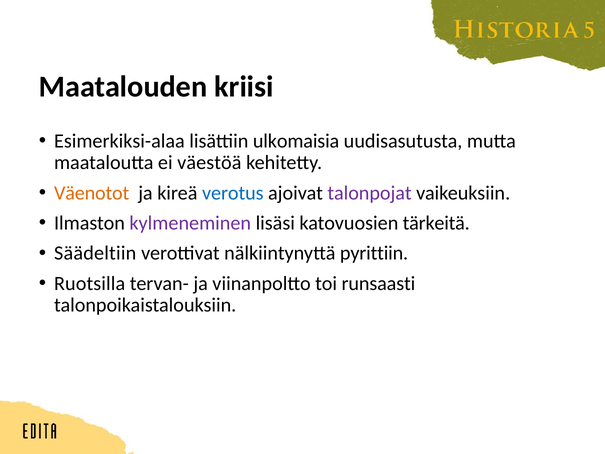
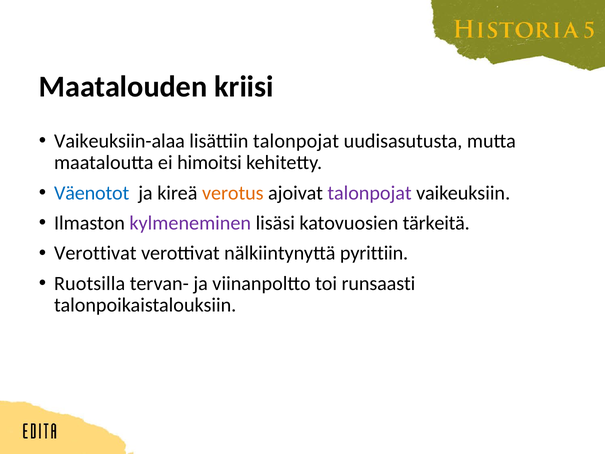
Esimerkiksi-alaa: Esimerkiksi-alaa -> Vaikeuksiin-alaa (119, 141)
lisättiin ulkomaisia: ulkomaisia -> talonpojat (296, 141)
väestöä: väestöä -> himoitsi (209, 163)
Väenotot colour: orange -> blue (92, 193)
verotus colour: blue -> orange (233, 193)
Säädeltiin: Säädeltiin -> Verottivat (95, 253)
